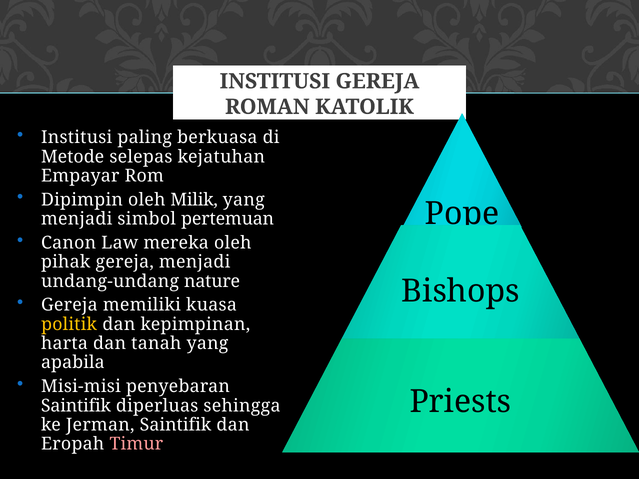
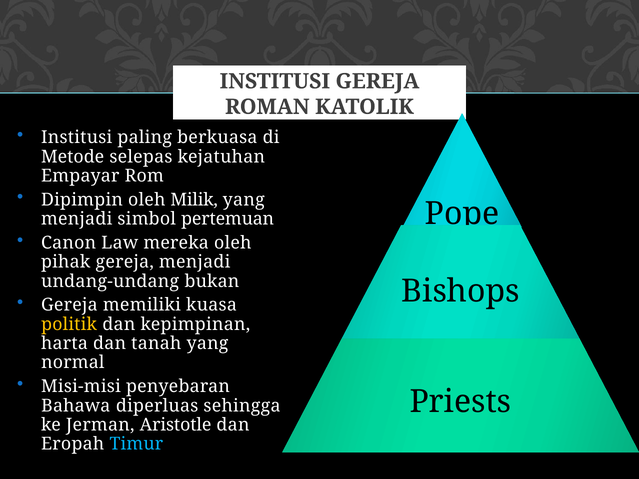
nature: nature -> bukan (212, 281)
apabila: apabila -> normal (73, 363)
Saintifik: Saintifik -> Bahawa (76, 406)
Jerman Saintifik: Saintifik -> Aristotle (176, 425)
Timur colour: pink -> light blue (136, 444)
